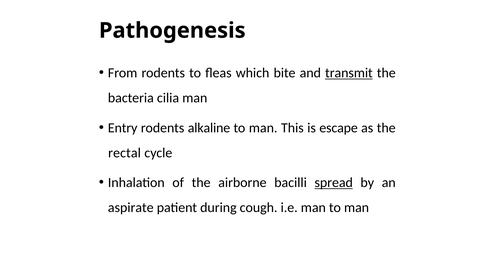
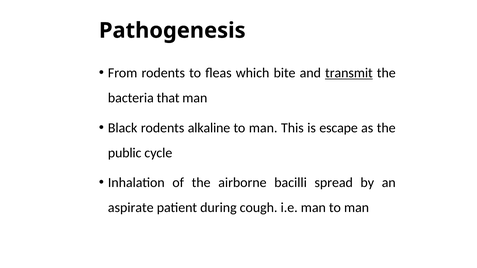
cilia: cilia -> that (168, 98)
Entry: Entry -> Black (123, 128)
rectal: rectal -> public (125, 153)
spread underline: present -> none (334, 183)
